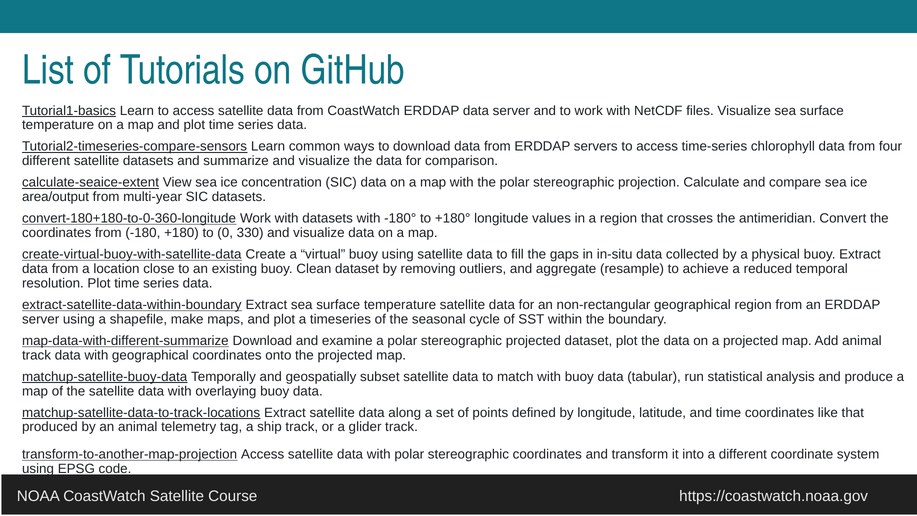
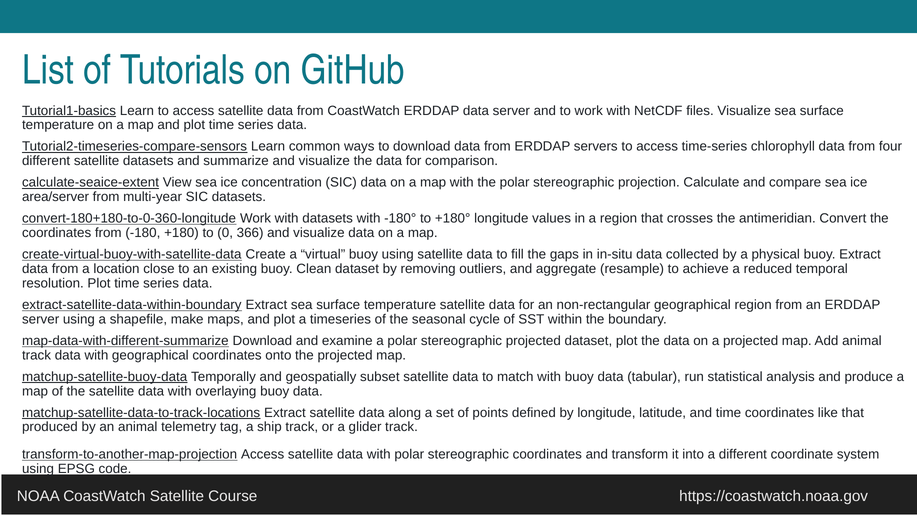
area/output: area/output -> area/server (56, 197)
330: 330 -> 366 (250, 233)
